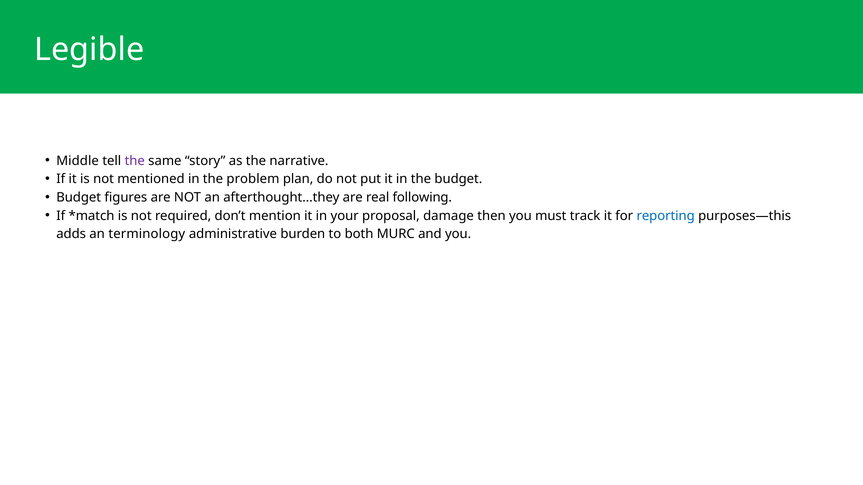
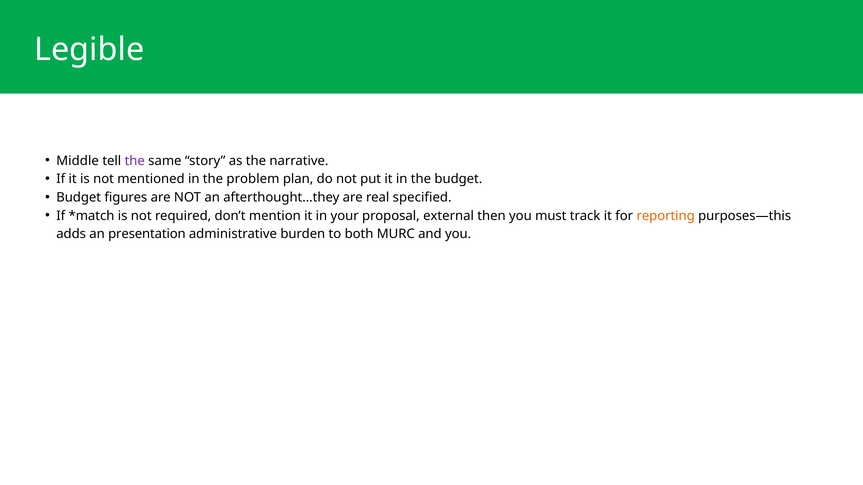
following: following -> specified (422, 198)
damage: damage -> external (449, 216)
reporting colour: blue -> orange (666, 216)
terminology: terminology -> presentation (147, 234)
